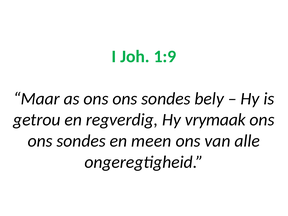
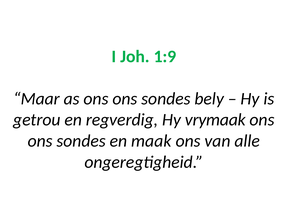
meen: meen -> maak (151, 141)
